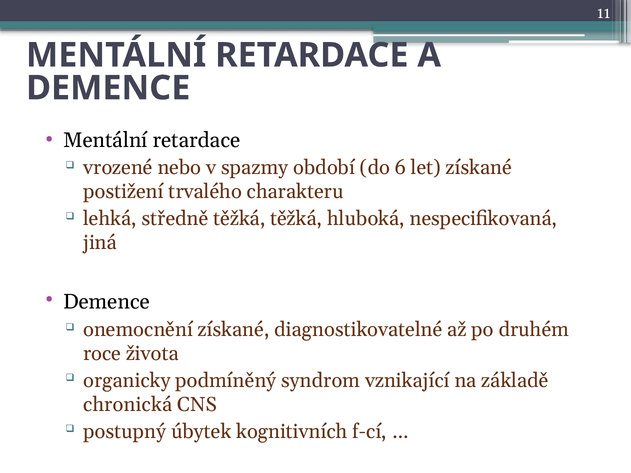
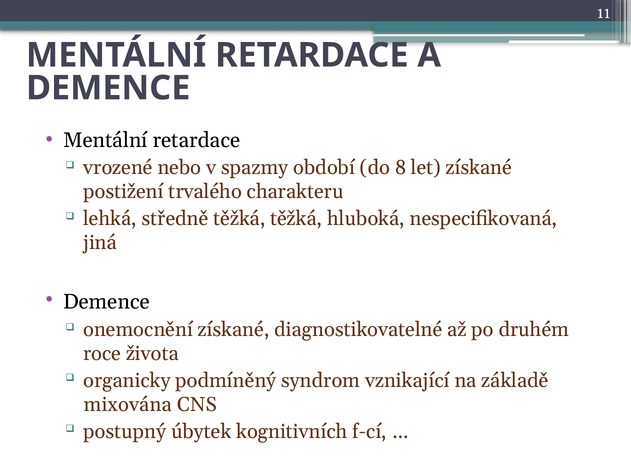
6: 6 -> 8 (401, 168)
chronická: chronická -> mixována (128, 405)
